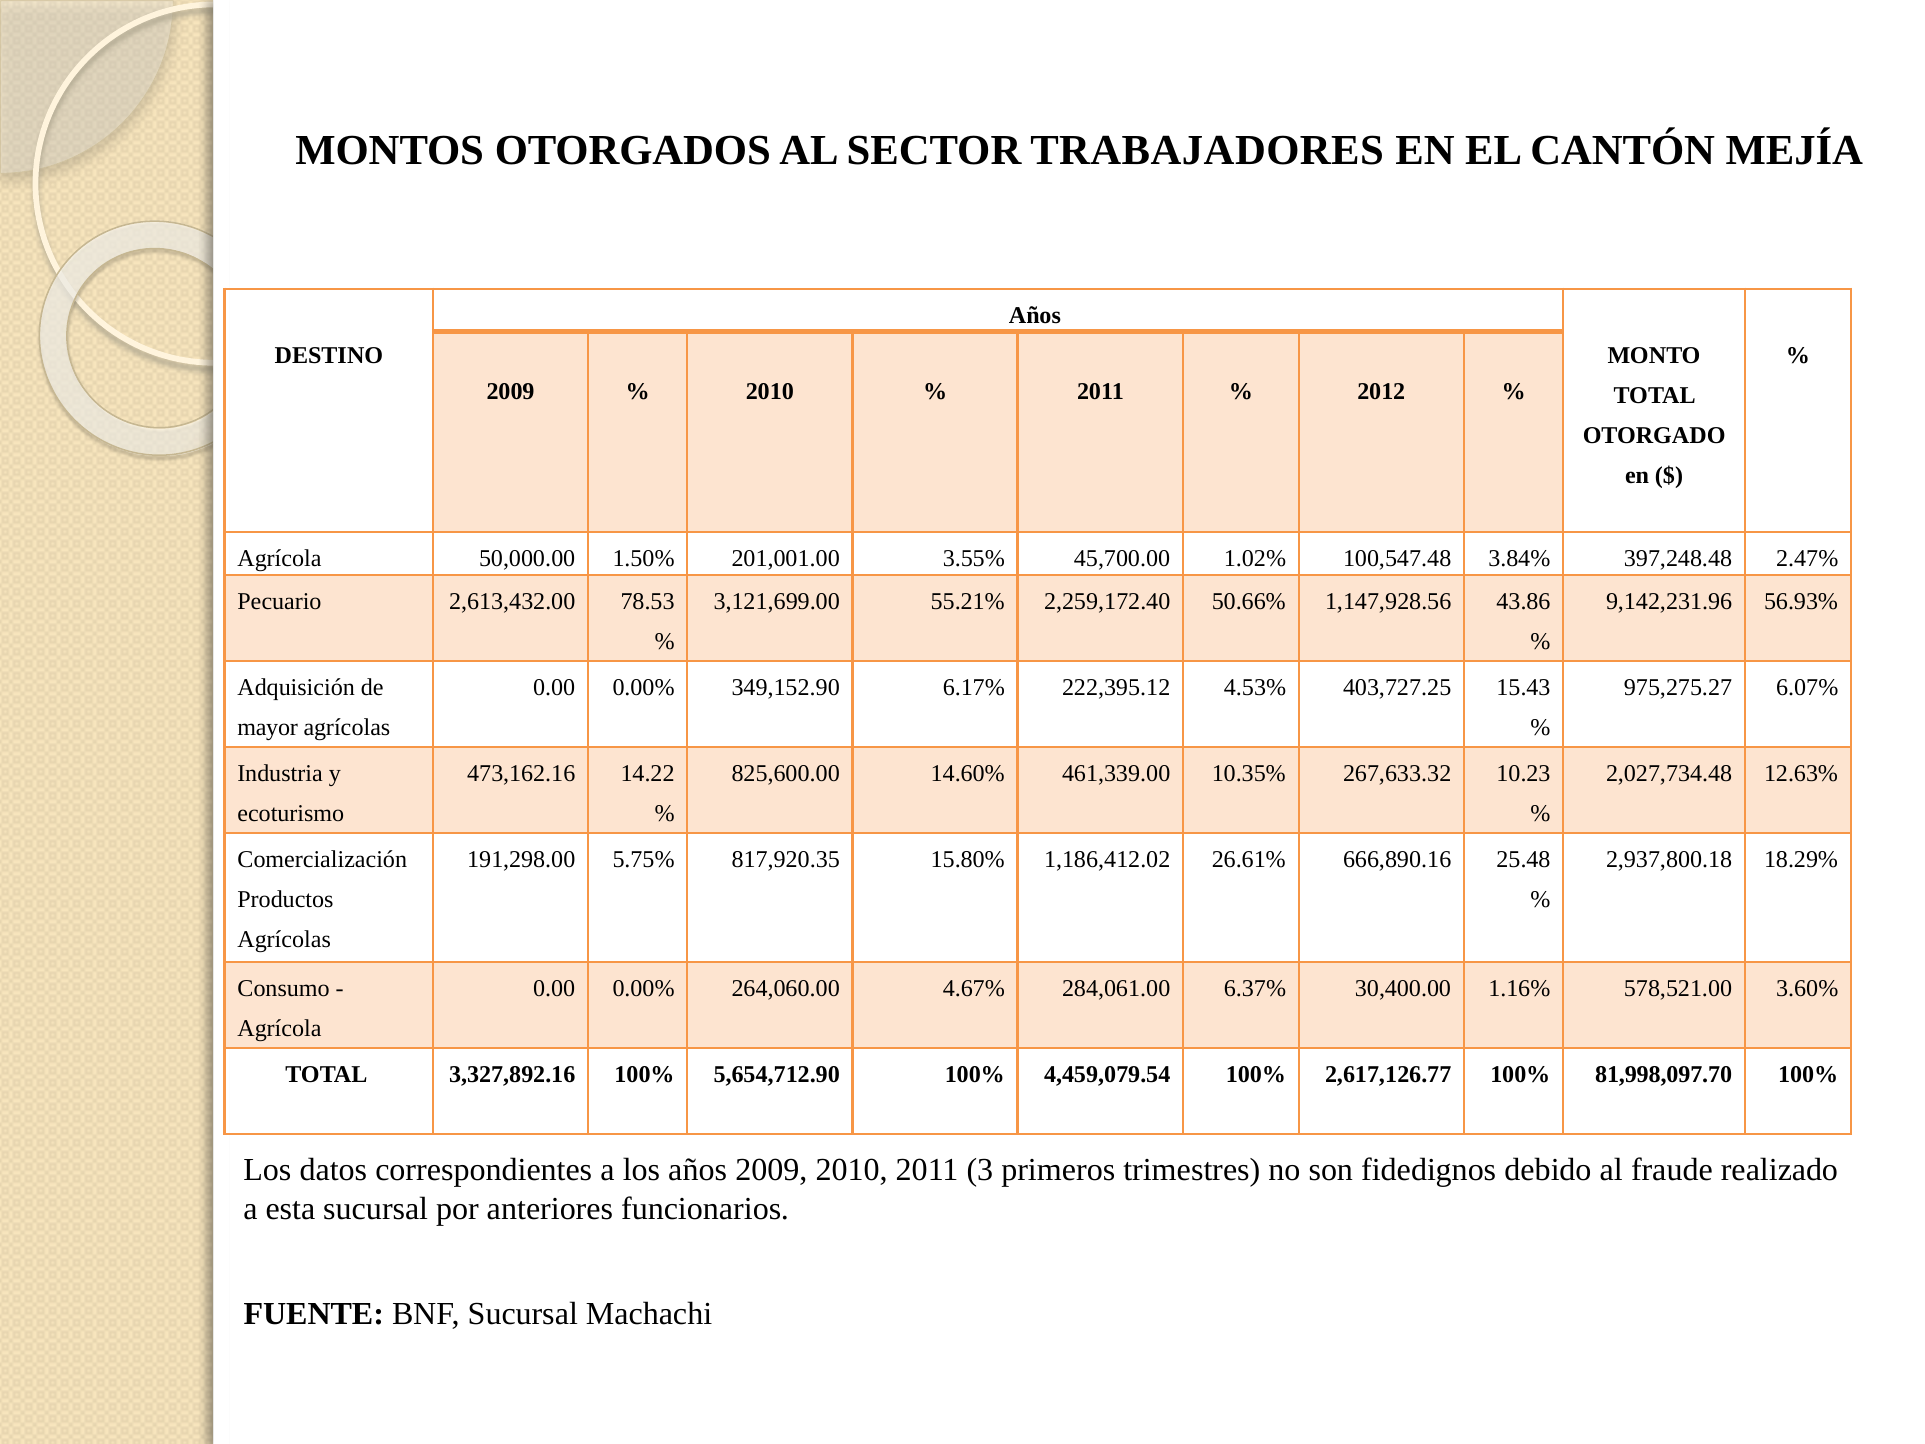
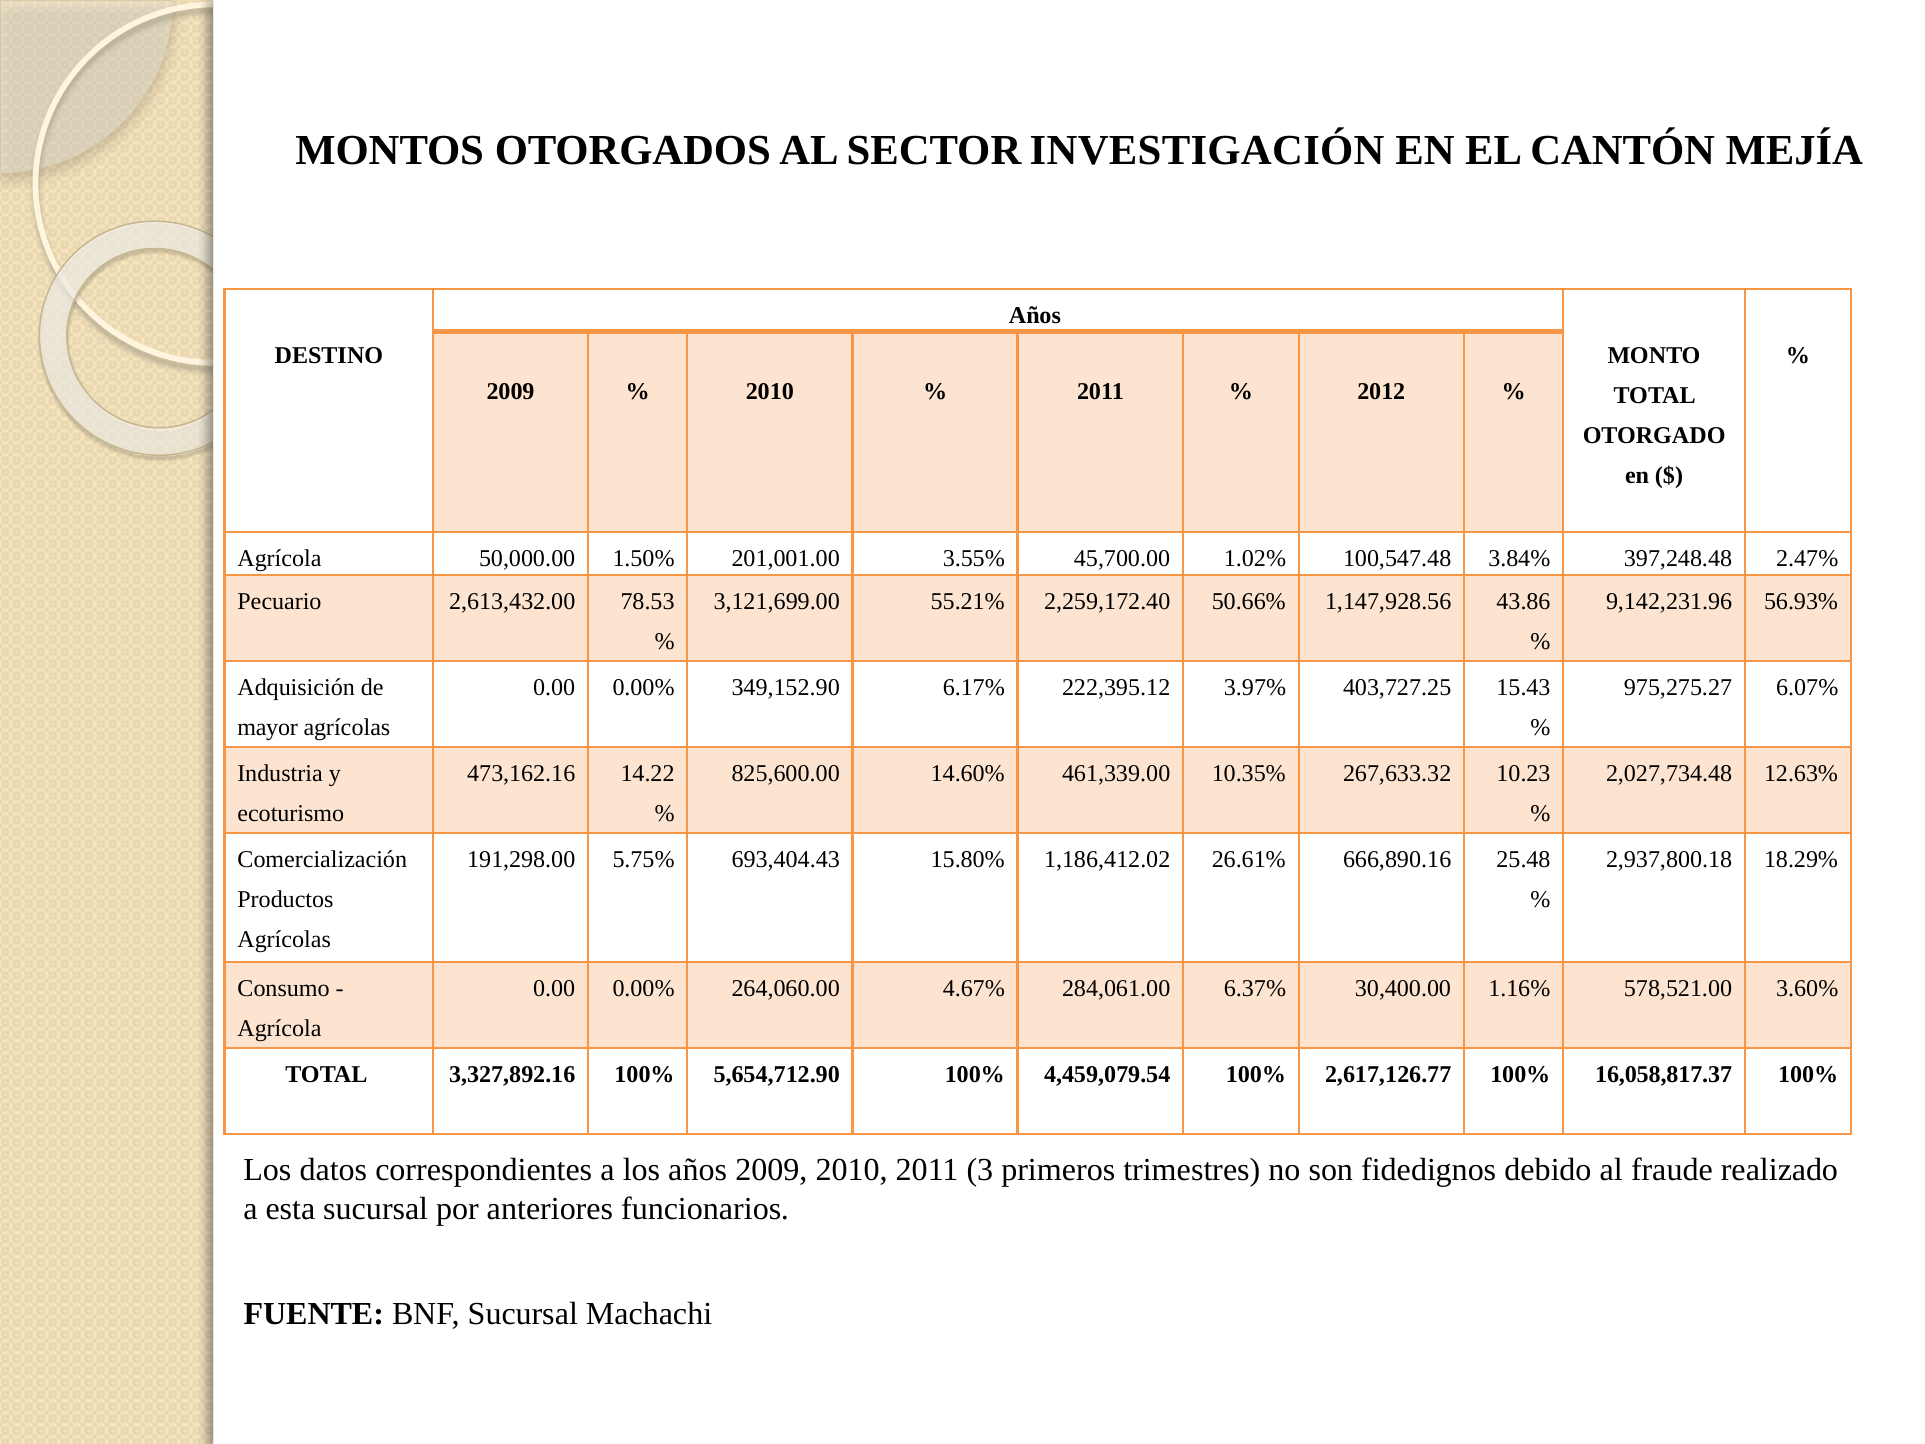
TRABAJADORES: TRABAJADORES -> INVESTIGACIÓN (1207, 151)
4.53%: 4.53% -> 3.97% (1255, 688)
817,920.35: 817,920.35 -> 693,404.43 (786, 860)
81,998,097.70: 81,998,097.70 -> 16,058,817.37 (1664, 1075)
